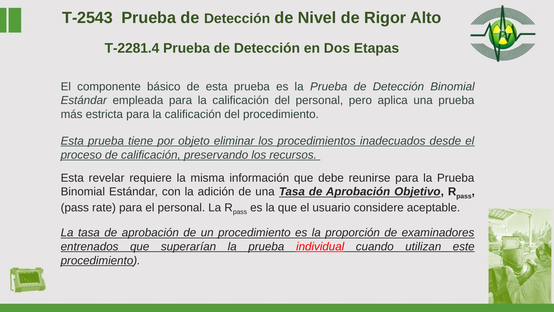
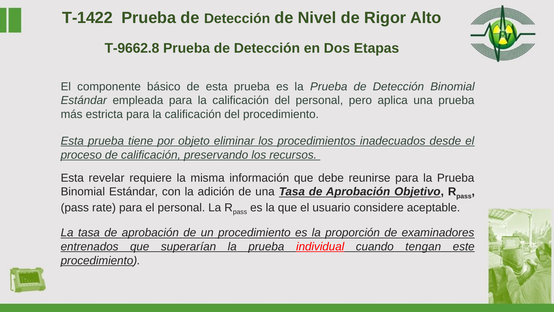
T-2543: T-2543 -> T-1422 (88, 18)
T-2281.4: T-2281.4 -> T-9662.8 (132, 48)
utilizan: utilizan -> tengan (423, 246)
